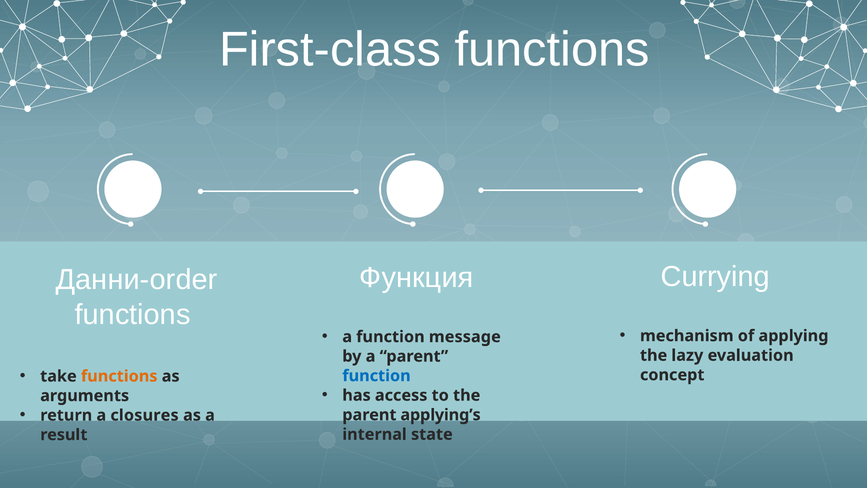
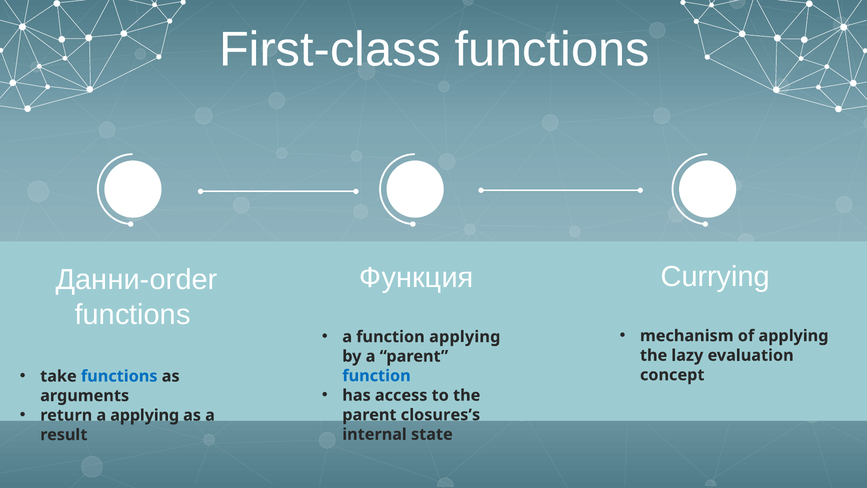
function message: message -> applying (465, 337)
functions colour: orange -> blue (119, 376)
a closures: closures -> applying (145, 415)
applying’s: applying’s -> closures’s (440, 415)
